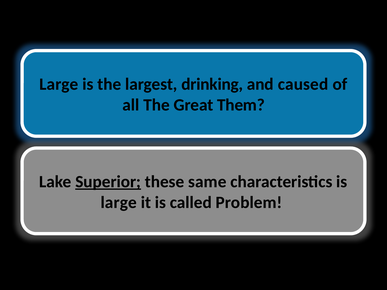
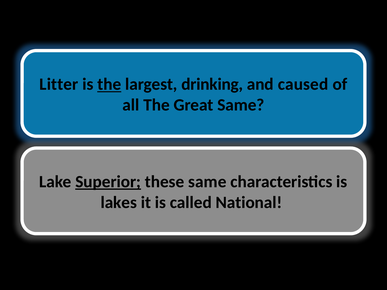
Large: Large -> Litter (59, 84)
the underline: none -> present (109, 84)
Great Them: Them -> Same (241, 105)
large: large -> lakes (119, 203)
Problem: Problem -> National (249, 203)
